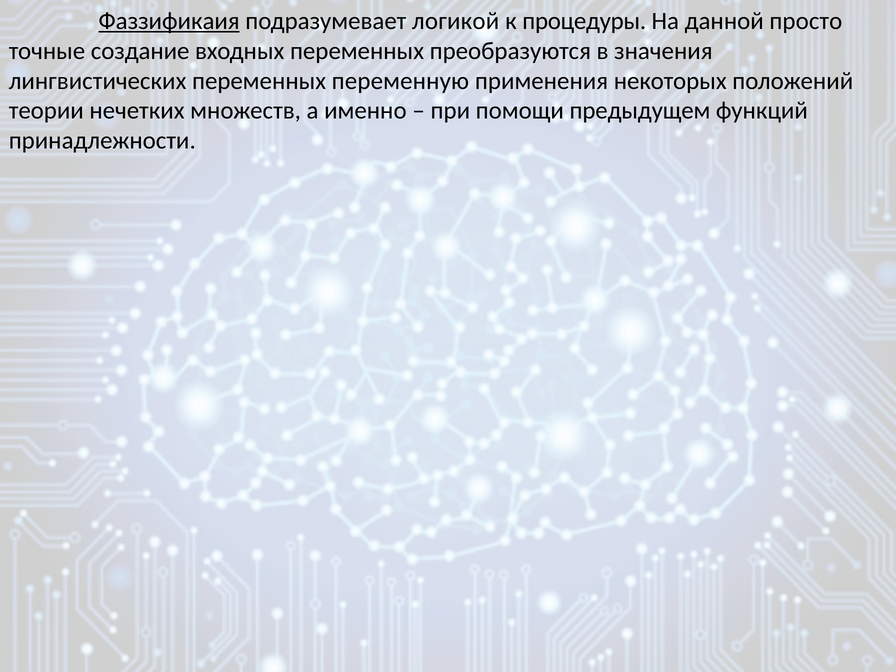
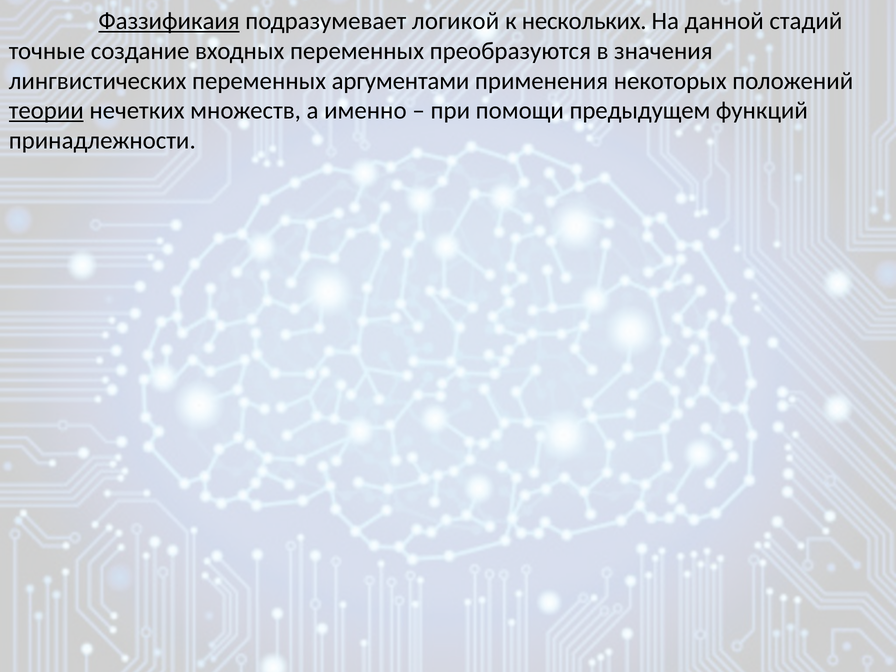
процедуры: процедуры -> нескольких (584, 21)
просто: просто -> стадий (806, 21)
переменную: переменную -> аргументами (401, 81)
теории underline: none -> present (46, 111)
